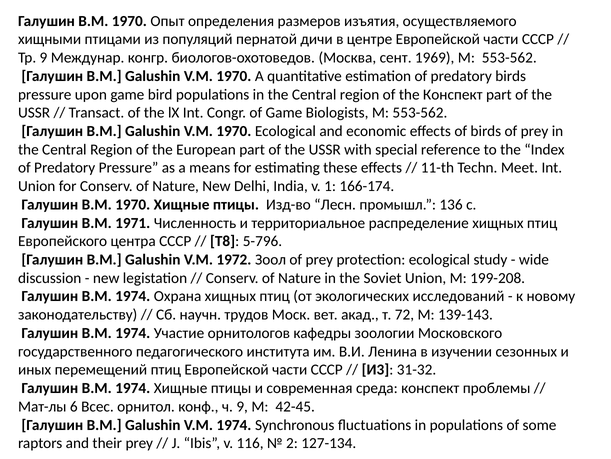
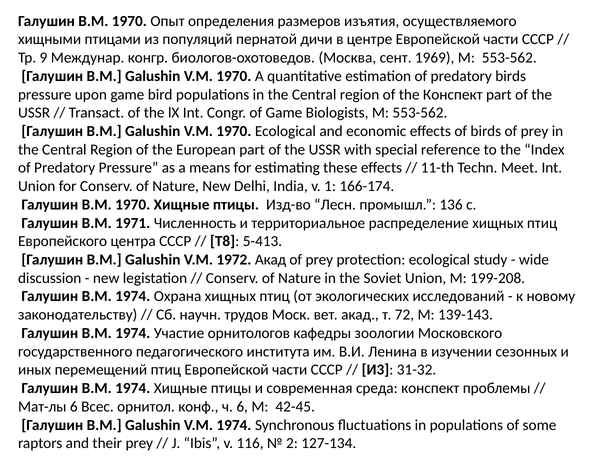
5-796: 5-796 -> 5-413 (262, 241)
1972 Зоол: Зоол -> Акад (271, 259)
ч 9: 9 -> 6 (242, 406)
